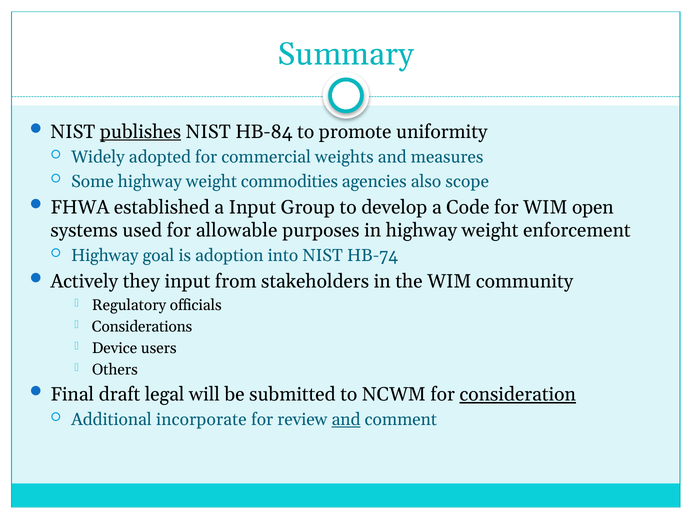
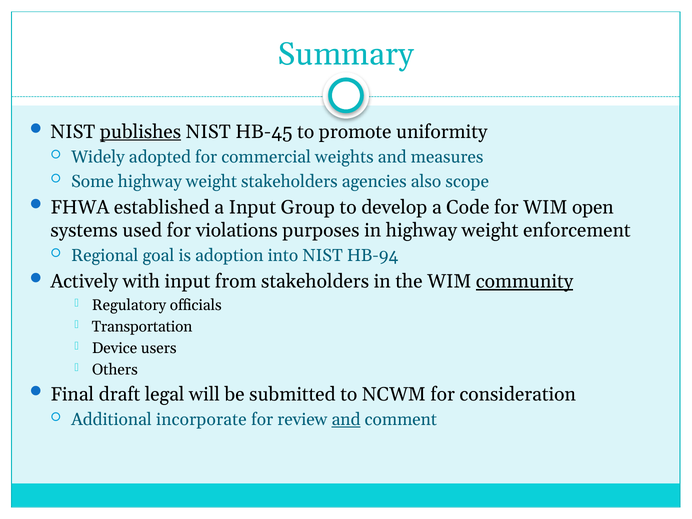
HB-84: HB-84 -> HB-45 (264, 132)
weight commodities: commodities -> stakeholders (289, 181)
allowable: allowable -> violations (237, 230)
Highway: Highway -> Regional (105, 256)
HB-74: HB-74 -> HB-94 (373, 256)
they: they -> with (141, 281)
community underline: none -> present (525, 281)
Considerations: Considerations -> Transportation (142, 327)
consideration underline: present -> none (518, 394)
